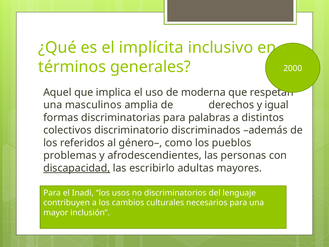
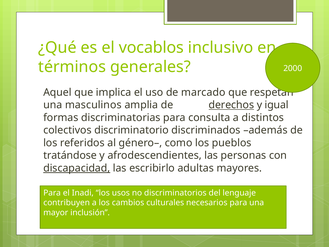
implícita: implícita -> vocablos (151, 48)
moderna: moderna -> marcado (203, 92)
derechos underline: none -> present (231, 105)
palabras: palabras -> consulta (209, 117)
problemas: problemas -> tratándose (70, 155)
